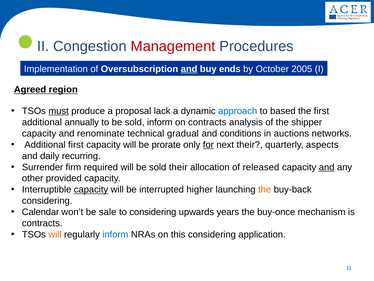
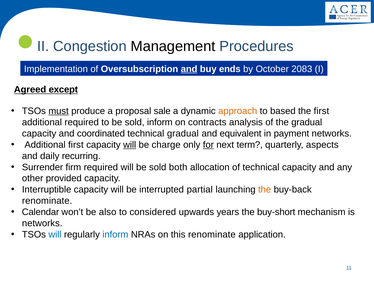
Management colour: red -> black (173, 46)
2005: 2005 -> 2083 (302, 69)
region: region -> except (63, 89)
lack: lack -> sale (162, 111)
approach colour: blue -> orange (238, 111)
additional annually: annually -> required (82, 122)
the shipper: shipper -> gradual (307, 122)
renominate: renominate -> coordinated (101, 133)
conditions: conditions -> equivalent (241, 133)
auctions: auctions -> payment (291, 133)
will underline: none -> present (130, 144)
prorate: prorate -> charge (166, 144)
next their: their -> term (250, 144)
sold their: their -> both (178, 167)
of released: released -> technical (261, 167)
and underline: present -> none (327, 167)
capacity underline: present -> none (91, 189)
higher: higher -> partial (200, 189)
considering: considering -> renominate (47, 201)
sale: sale -> also (108, 212)
to considering: considering -> considered (153, 212)
buy-once: buy-once -> buy-short (276, 212)
contracts: contracts -> networks (42, 223)
will colour: orange -> blue (55, 234)
this considering: considering -> renominate (212, 234)
